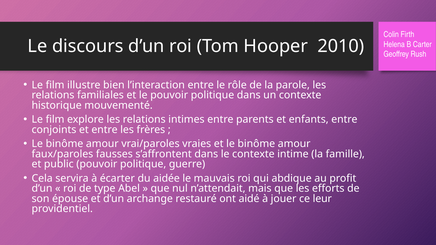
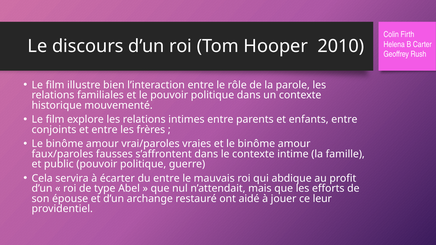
du aidée: aidée -> entre (166, 179)
